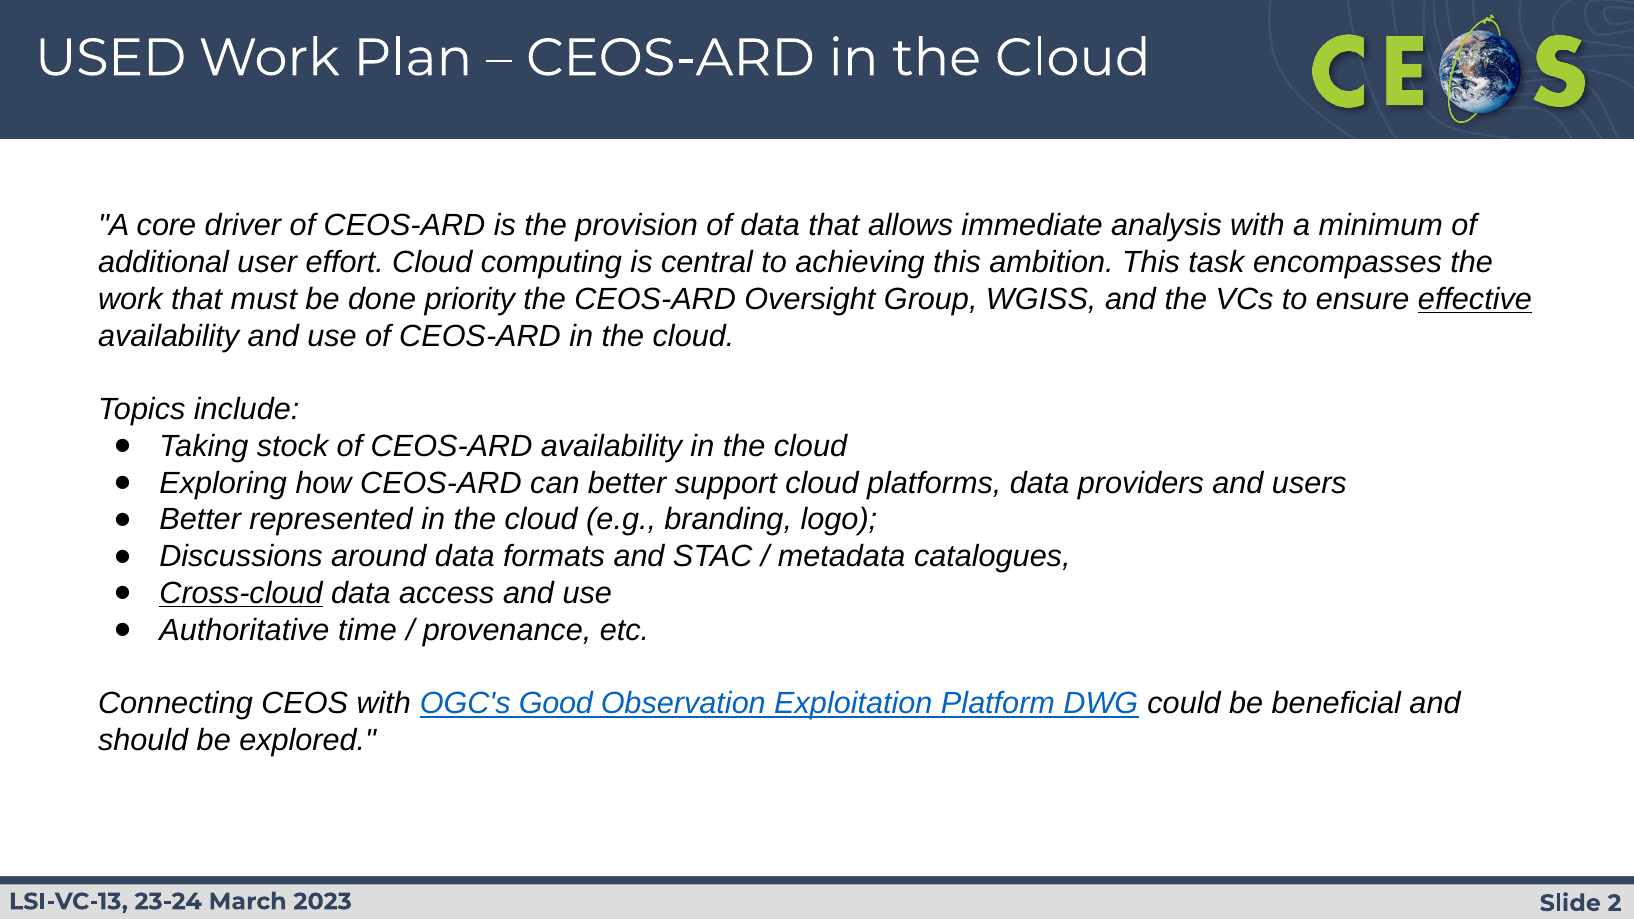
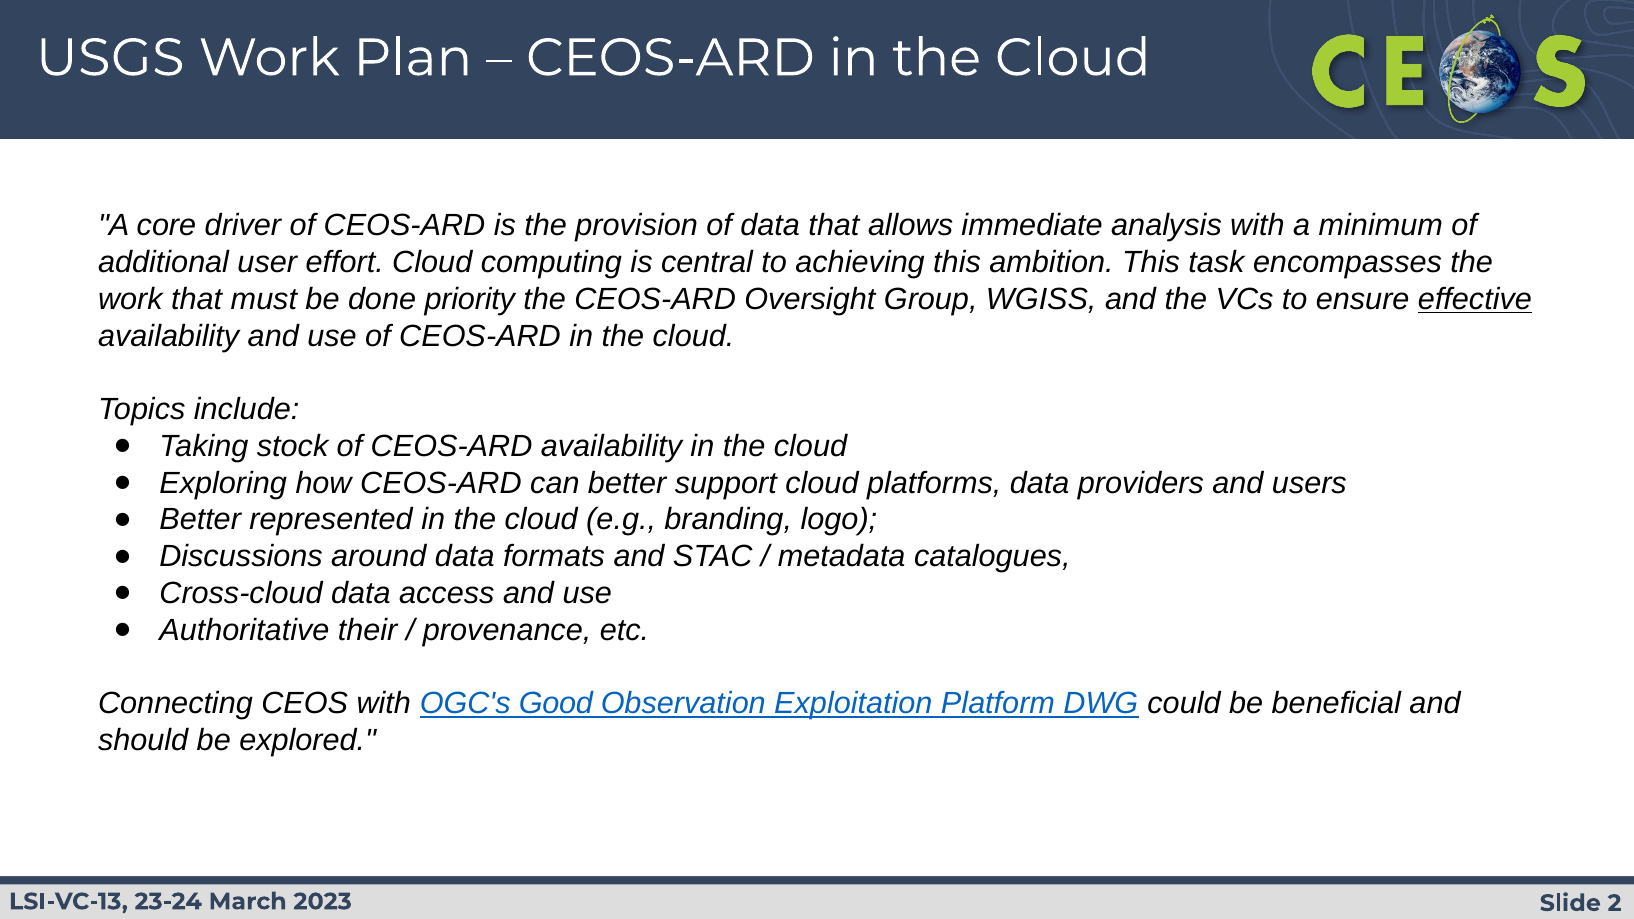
USED: USED -> USGS (110, 58)
Cross-cloud underline: present -> none (241, 593)
time: time -> their (368, 630)
